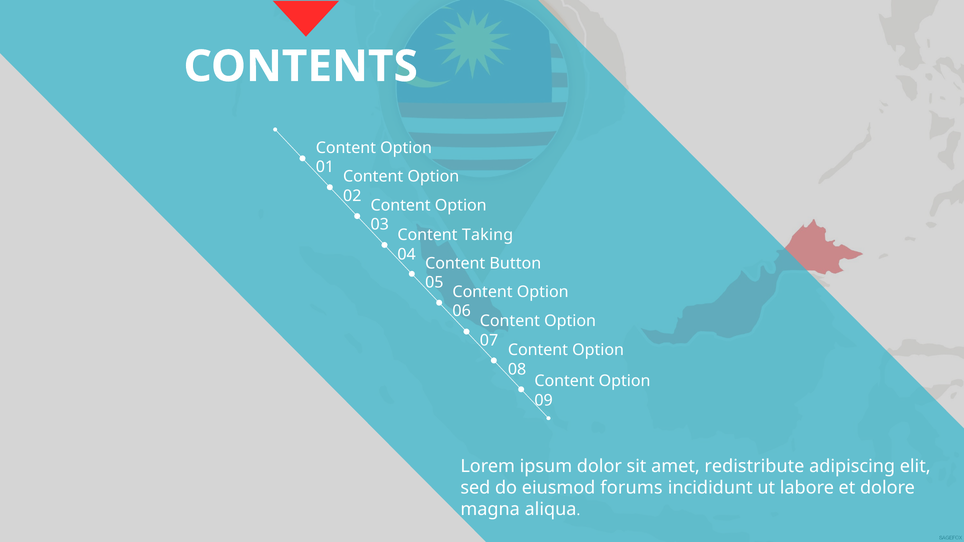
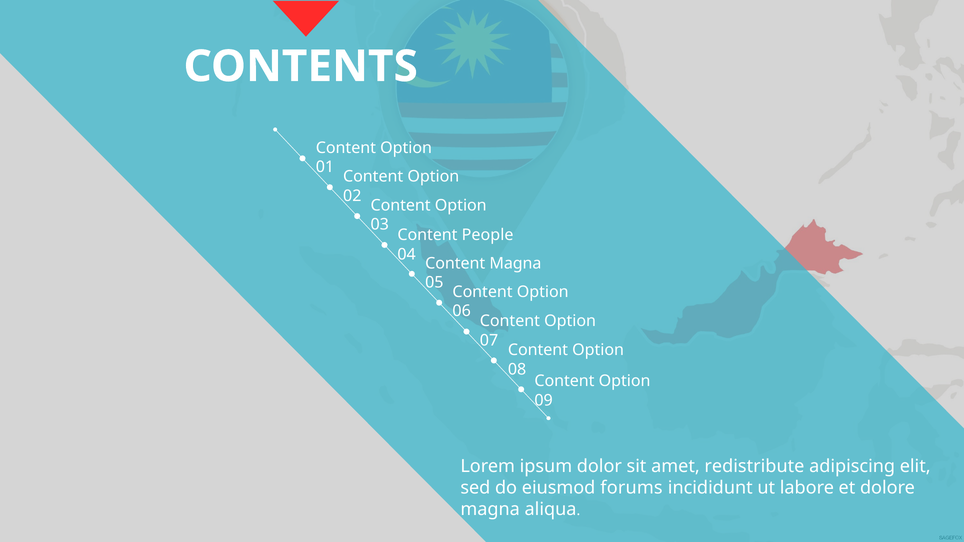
Taking: Taking -> People (488, 235)
Content Button: Button -> Magna (515, 264)
